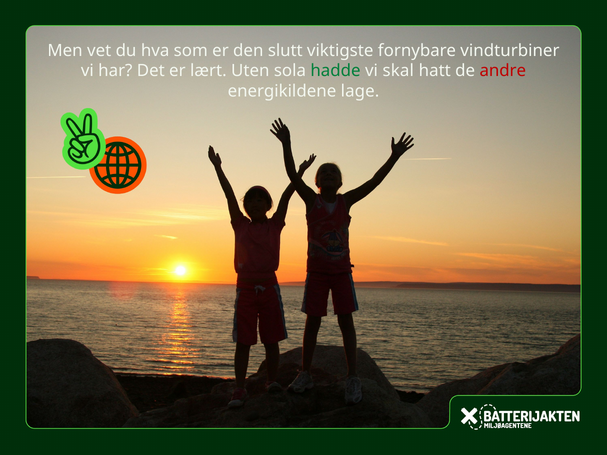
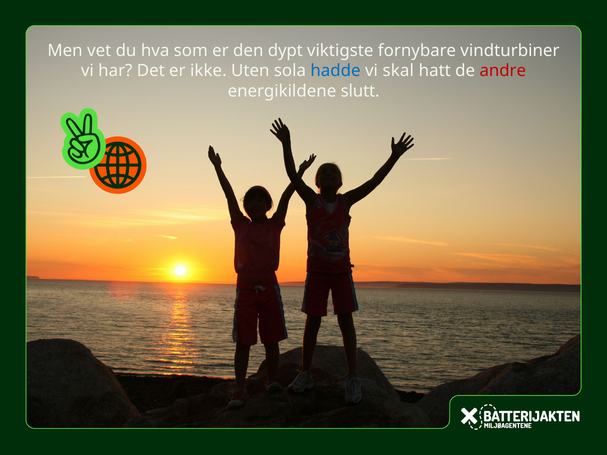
slutt: slutt -> dypt (285, 51)
lært: lært -> ikke (208, 71)
hadde colour: green -> blue (336, 71)
lage: lage -> slutt (360, 91)
